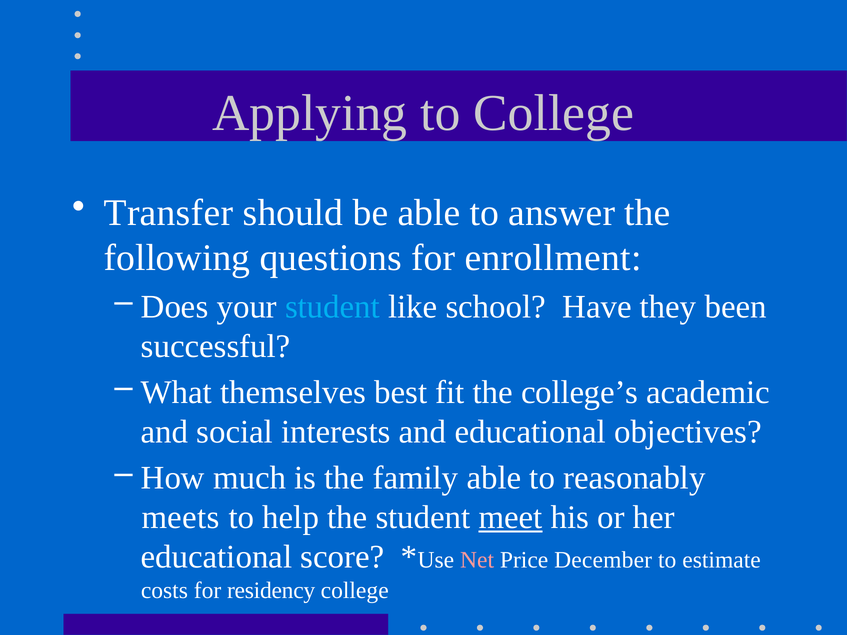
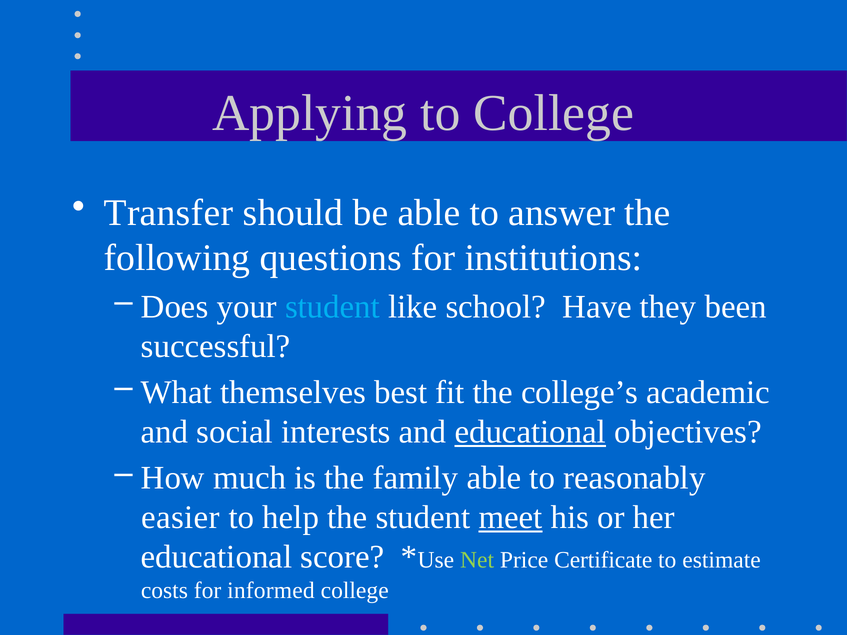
enrollment: enrollment -> institutions (553, 258)
educational underline: none -> present (530, 432)
meets: meets -> easier (181, 518)
Net colour: pink -> light green (477, 560)
December: December -> Certificate (603, 560)
residency: residency -> informed (271, 591)
